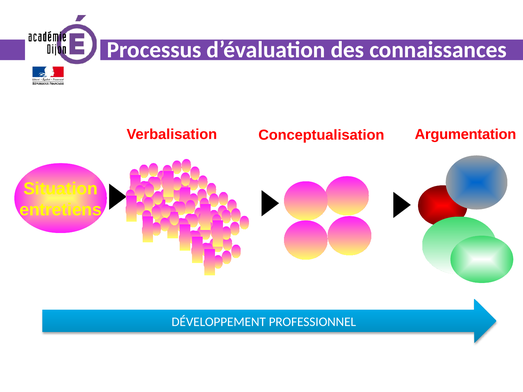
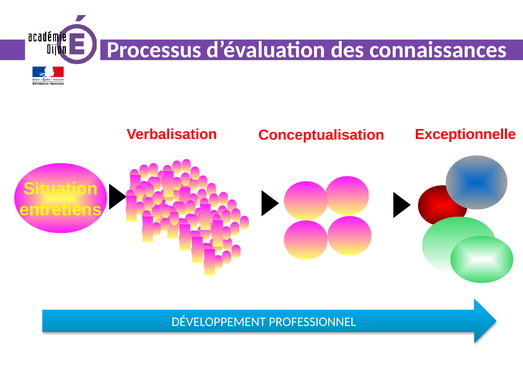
Argumentation: Argumentation -> Exceptionnelle (465, 134)
